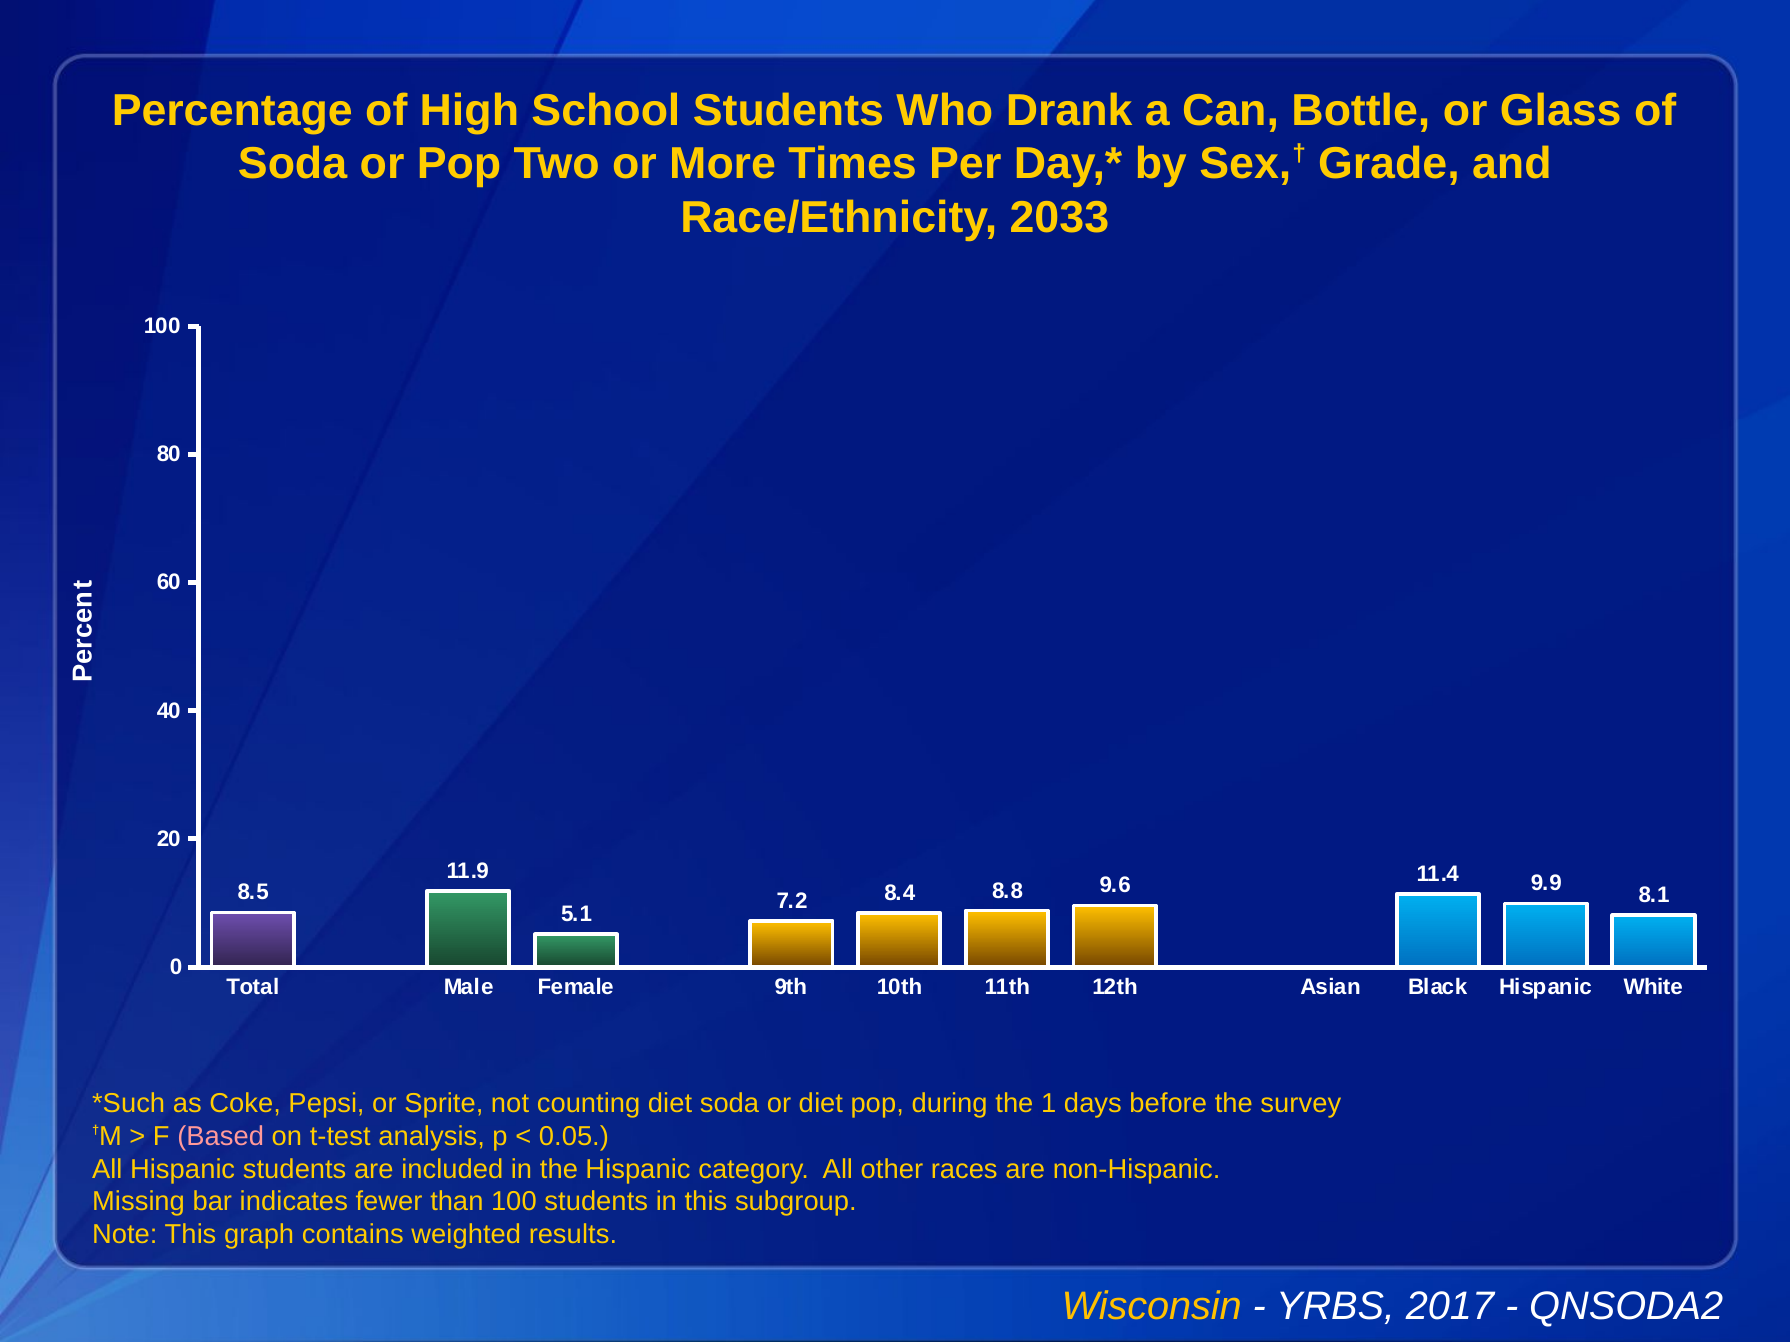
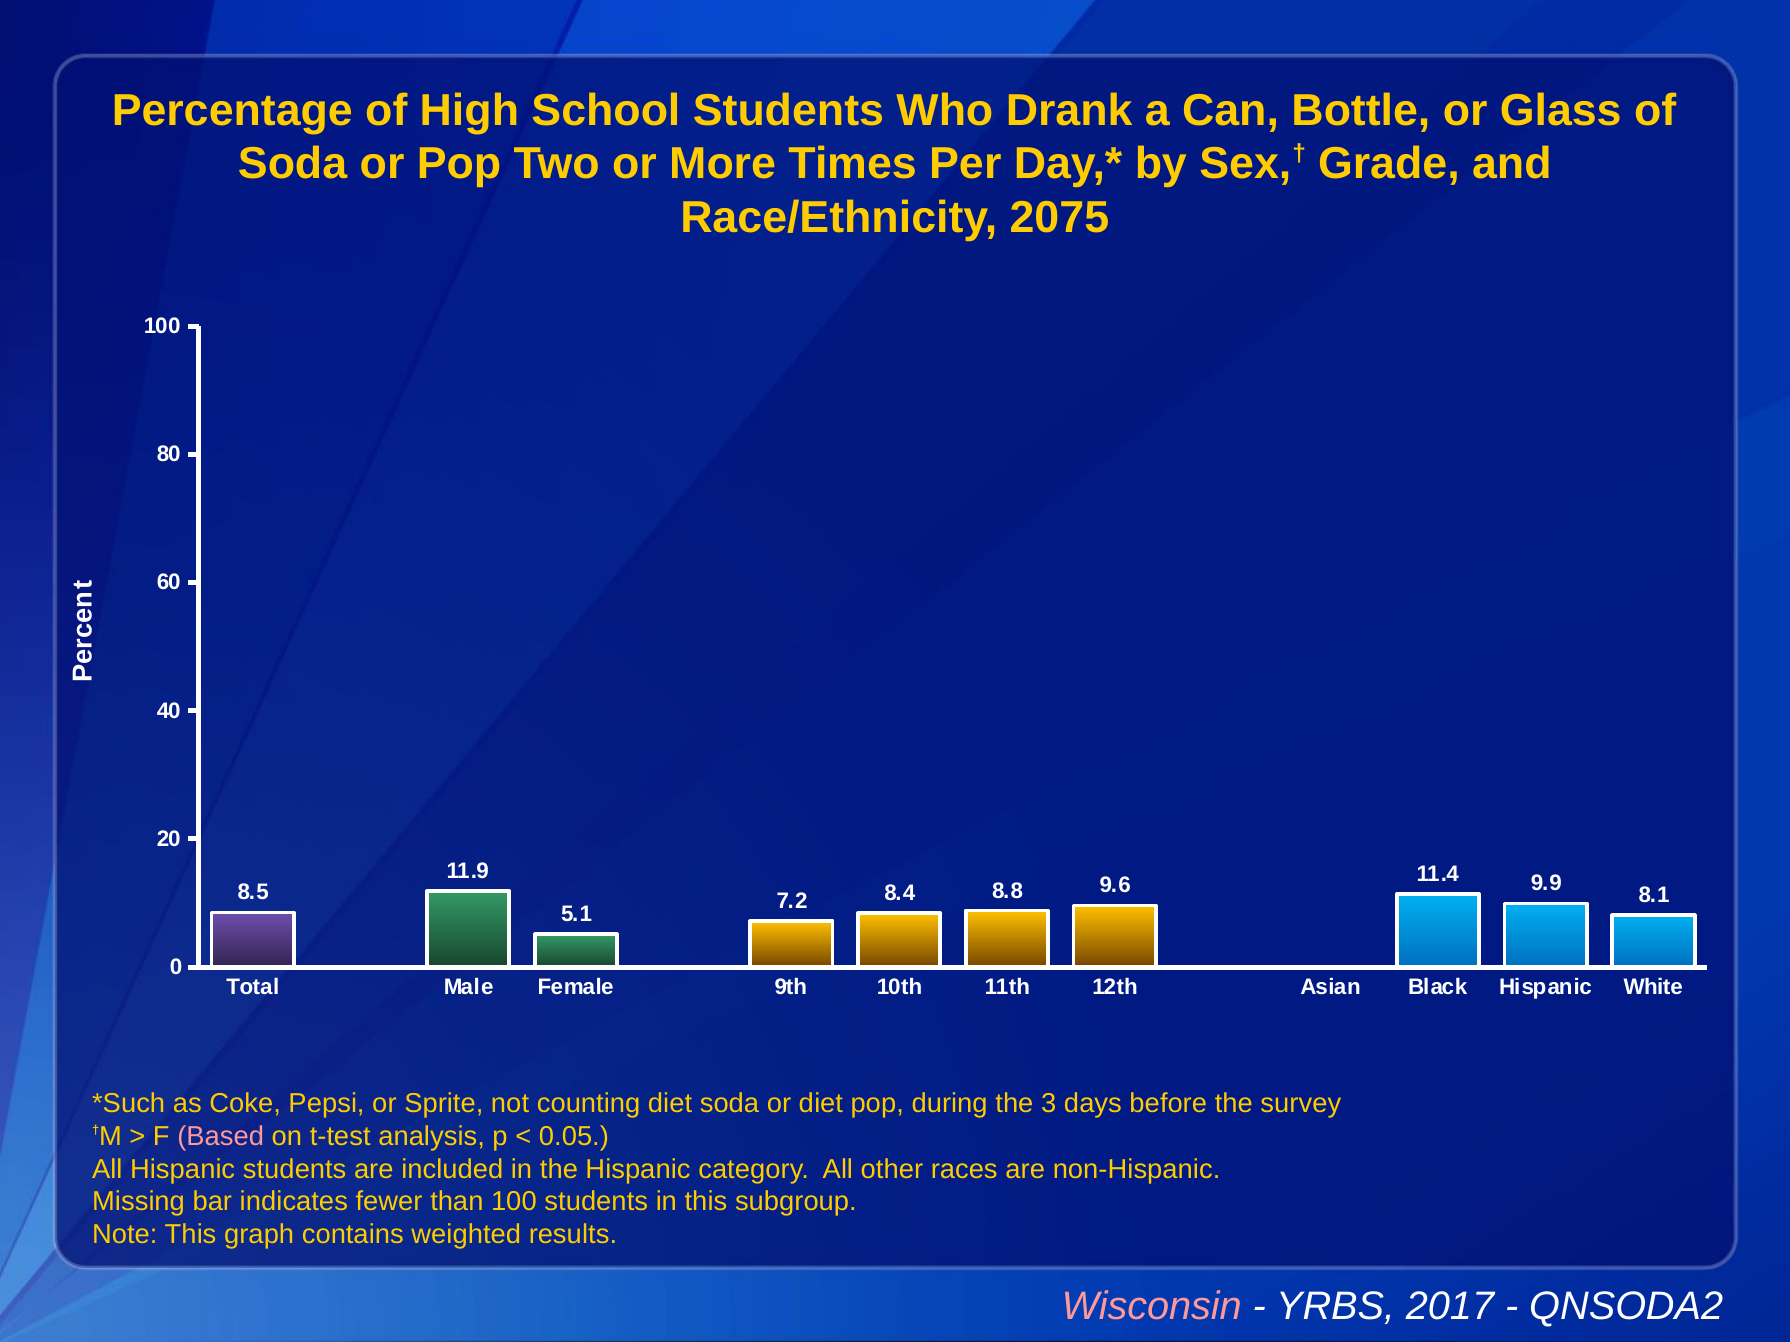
2033: 2033 -> 2075 (1059, 218)
1: 1 -> 3 (1049, 1104)
Wisconsin colour: yellow -> pink (1152, 1307)
